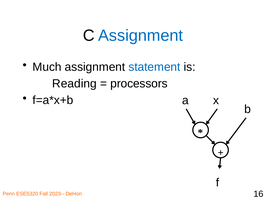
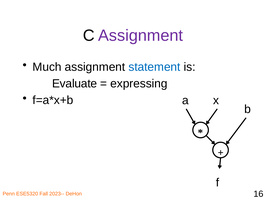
Assignment colour: blue -> purple (141, 35)
Reading: Reading -> Evaluate (75, 83)
processors: processors -> expressing (139, 83)
